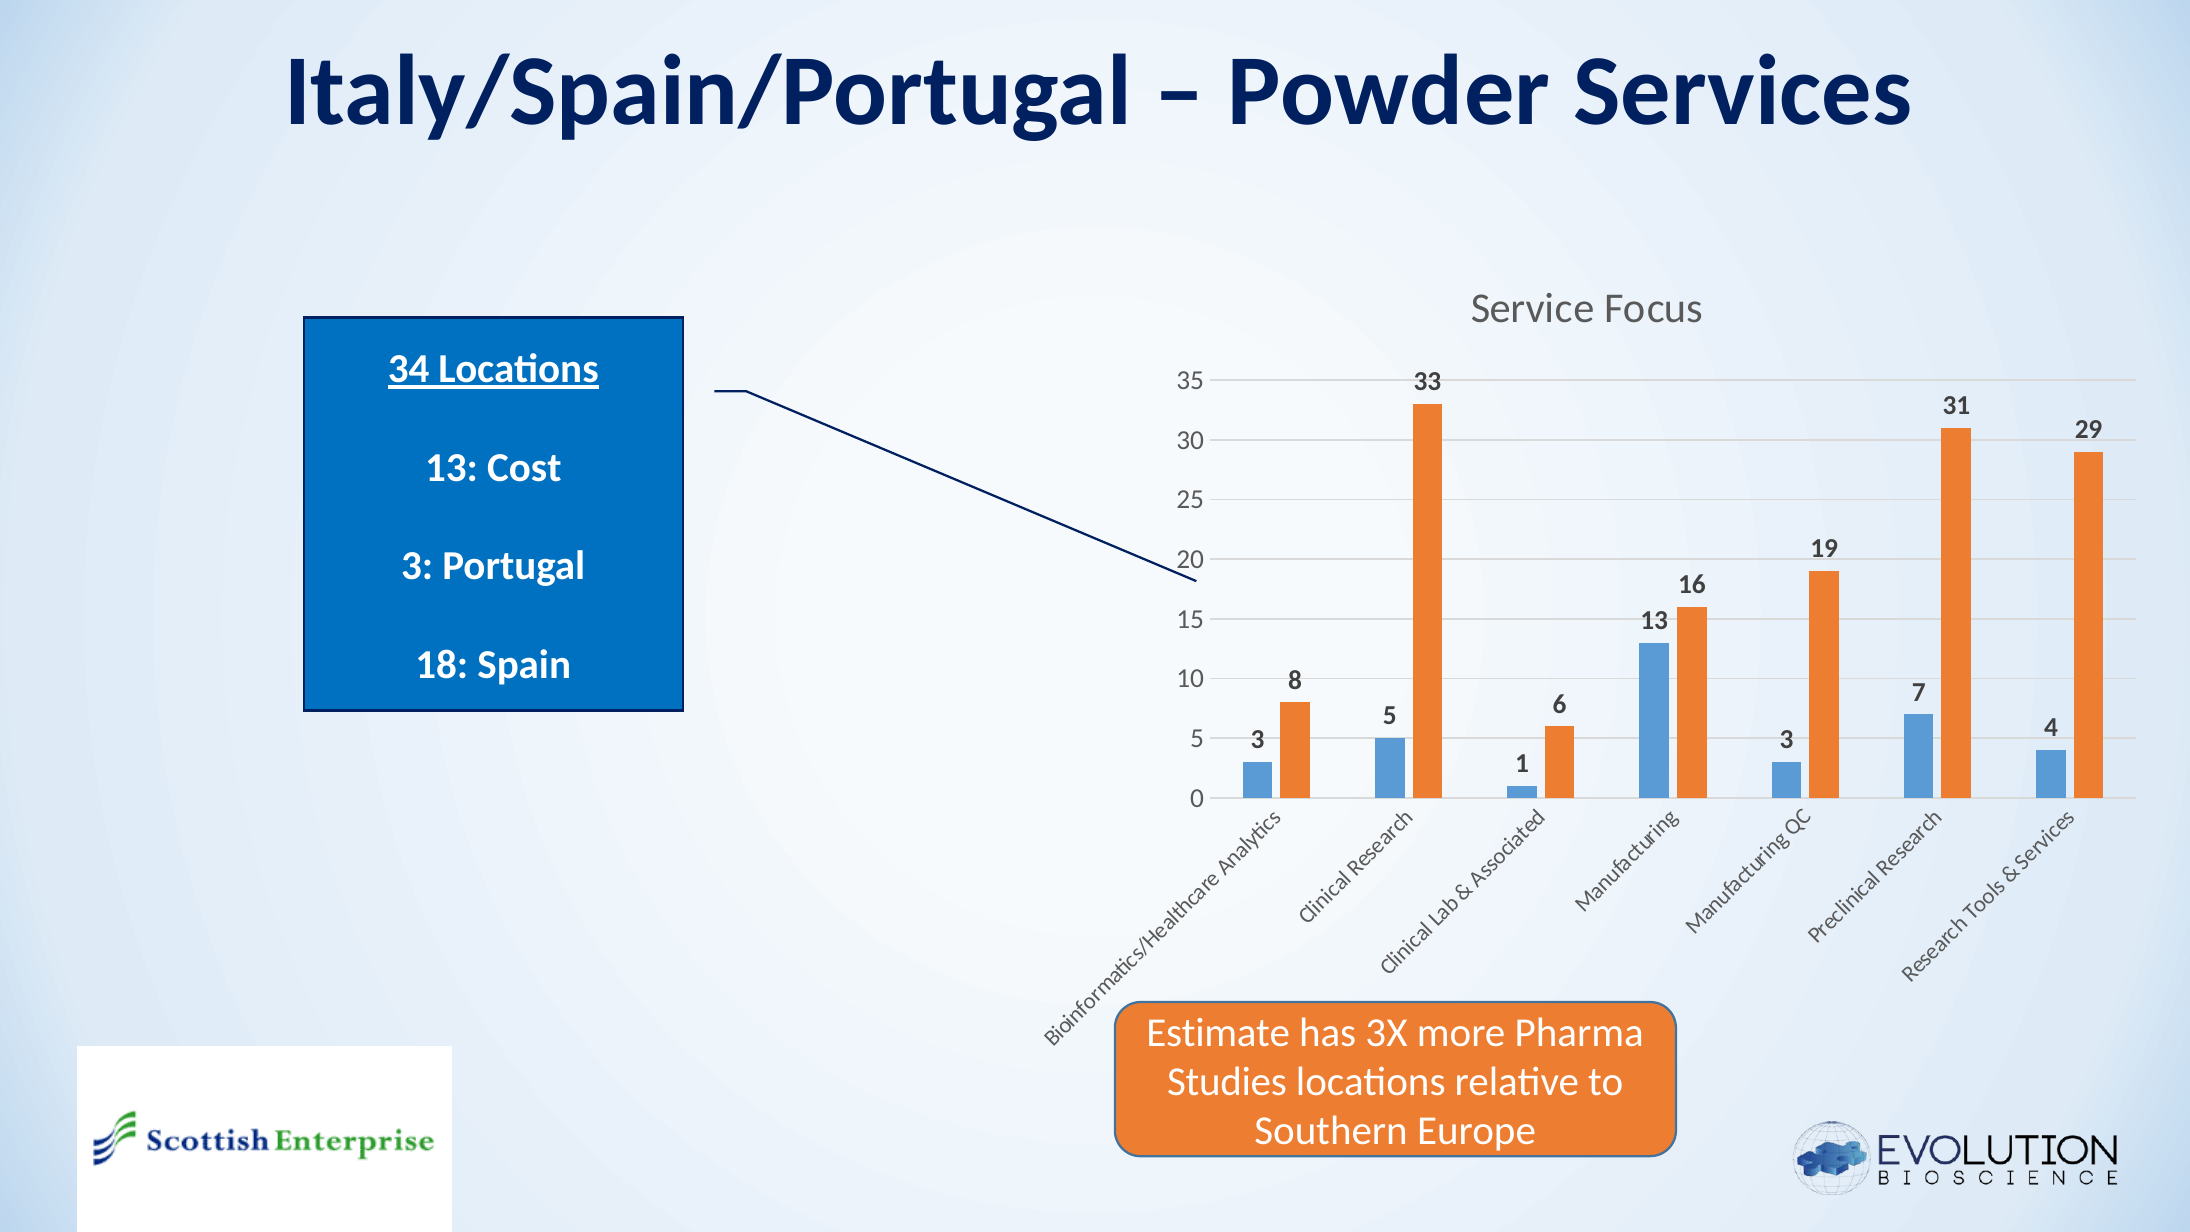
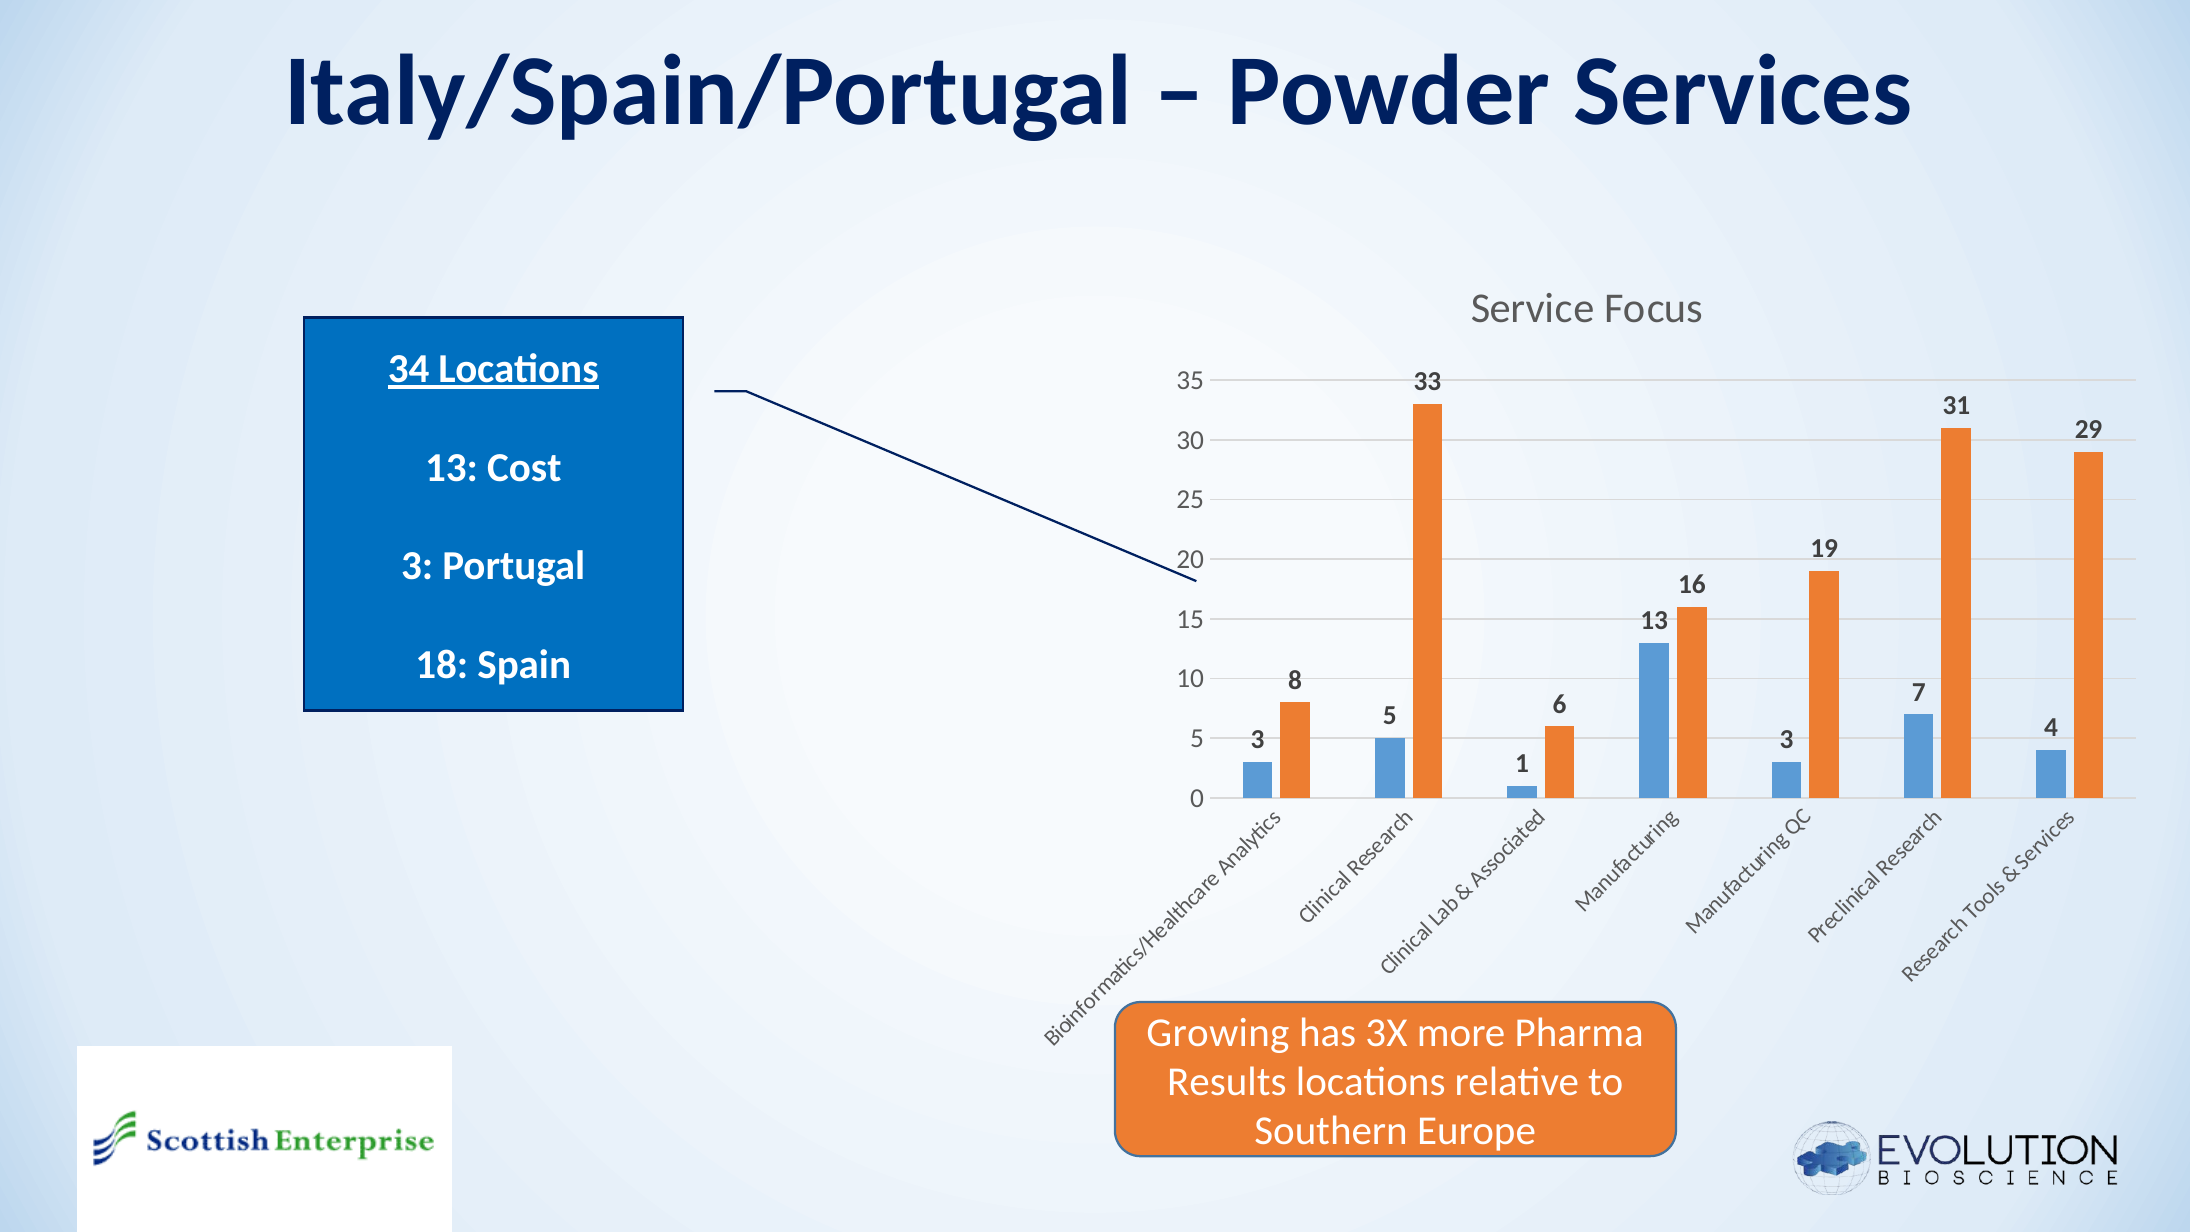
Estimate: Estimate -> Growing (1218, 1033)
Studies: Studies -> Results (1227, 1082)
